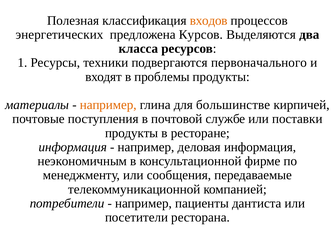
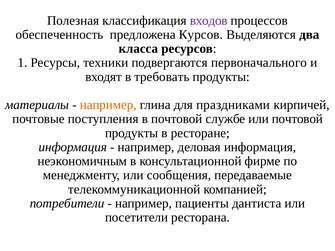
входов colour: orange -> purple (209, 21)
энергетических: энергетических -> обеспеченность (60, 35)
проблемы: проблемы -> требовать (162, 77)
большинстве: большинстве -> праздниками (233, 105)
или поставки: поставки -> почтовой (297, 119)
